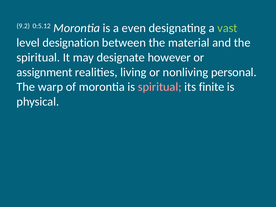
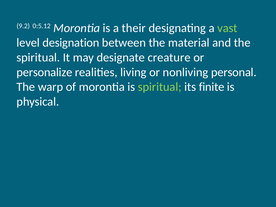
even: even -> their (134, 28)
however: however -> creature (169, 57)
assignment: assignment -> personalize (44, 72)
spiritual colour: pink -> light green (160, 87)
